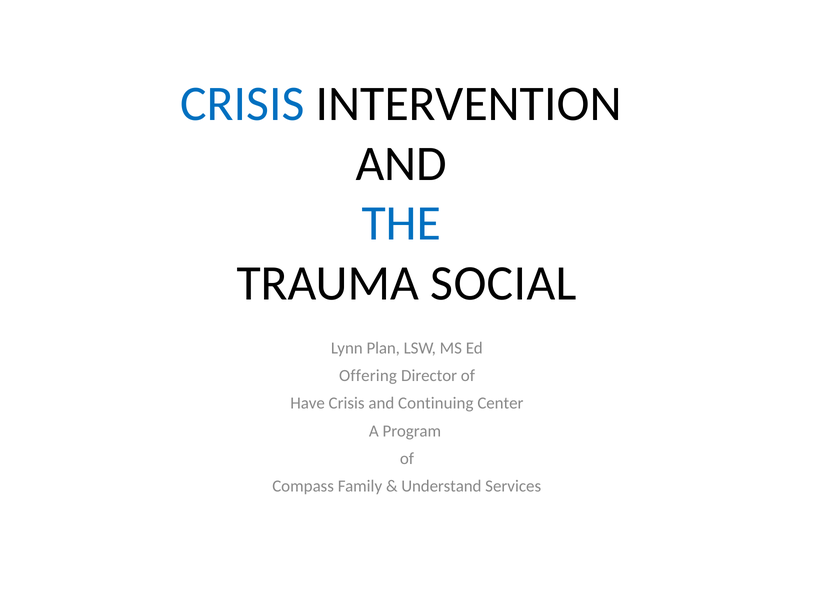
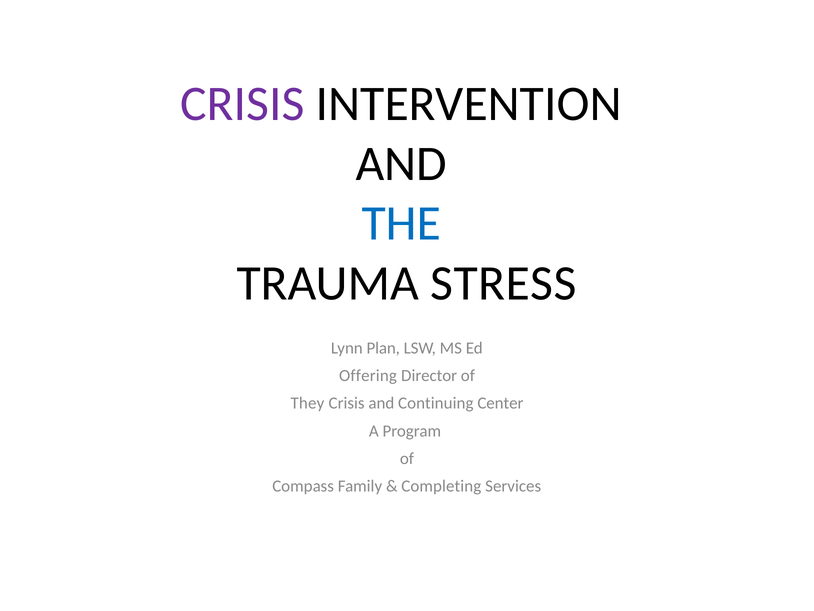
CRISIS colour: blue -> purple (243, 104)
SOCIAL: SOCIAL -> STRESS (503, 283)
Have: Have -> They (307, 403)
Understand: Understand -> Completing (441, 486)
